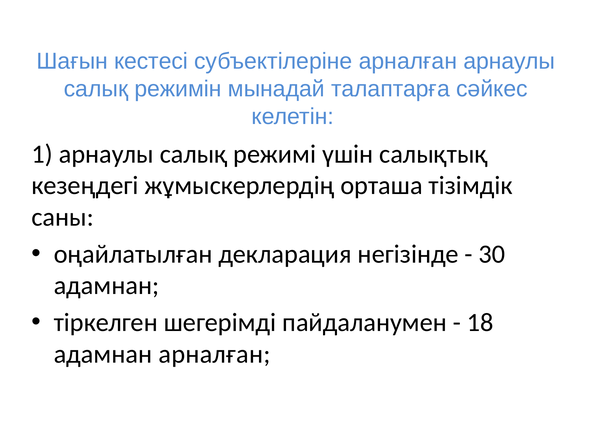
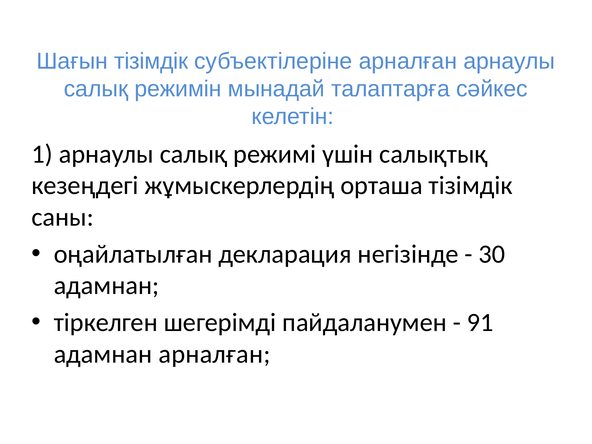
Шағын кестесі: кестесі -> тізімдік (151, 61)
18: 18 -> 91 (480, 322)
